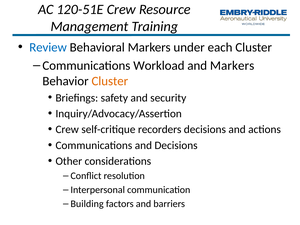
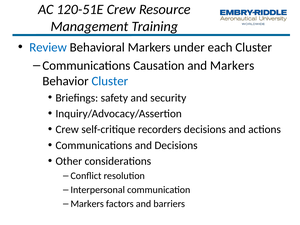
Workload: Workload -> Causation (159, 66)
Cluster colour: orange -> blue (110, 81)
Building: Building -> Markers (87, 204)
